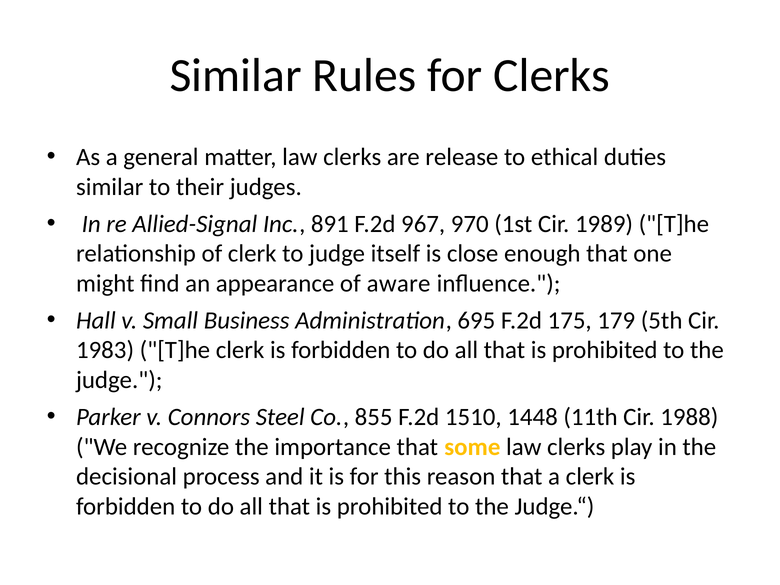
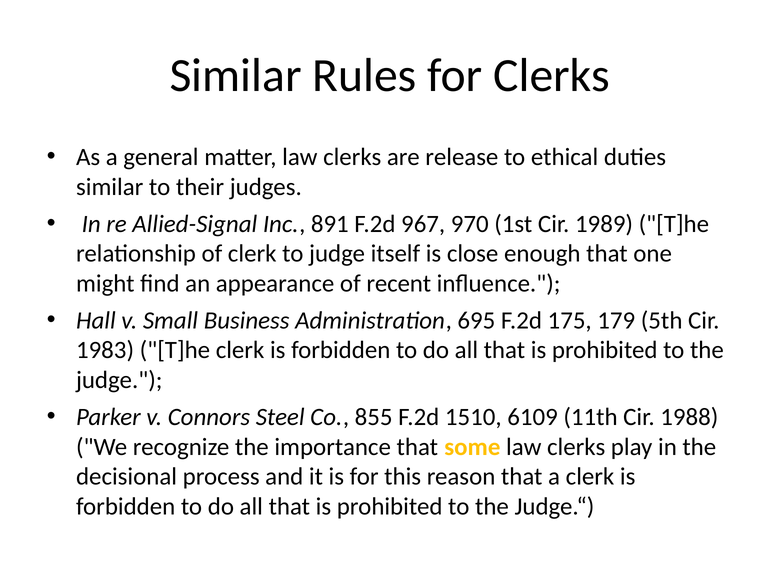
aware: aware -> recent (399, 284)
1448: 1448 -> 6109 (533, 417)
